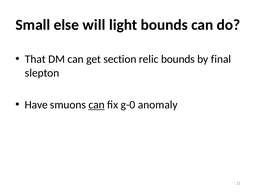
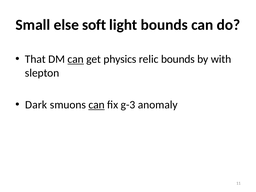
will: will -> soft (94, 25)
can underline: none -> present (76, 59)
section: section -> physics (120, 59)
final: final -> with (221, 59)
Have: Have -> Dark (36, 105)
g-0: g-0 -> g-3 (128, 105)
